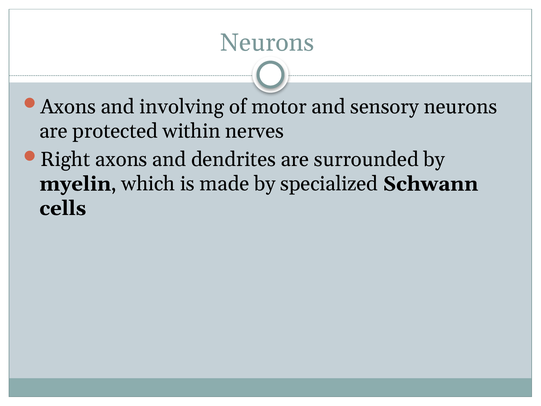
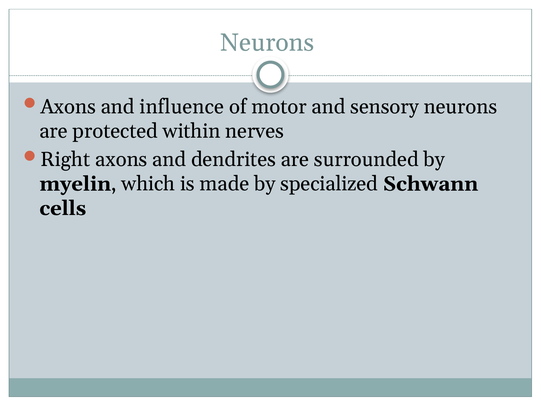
involving: involving -> influence (182, 107)
